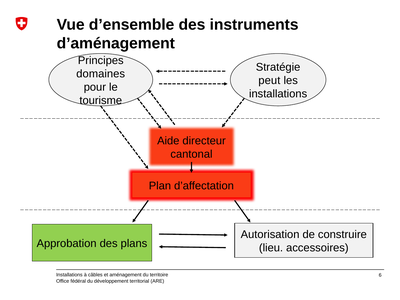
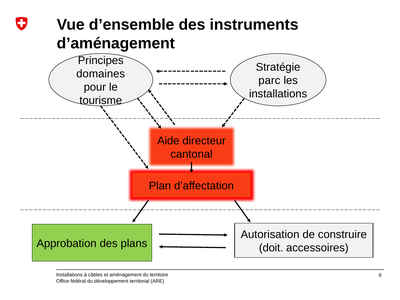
peut: peut -> parc (269, 80)
lieu: lieu -> doit (271, 248)
